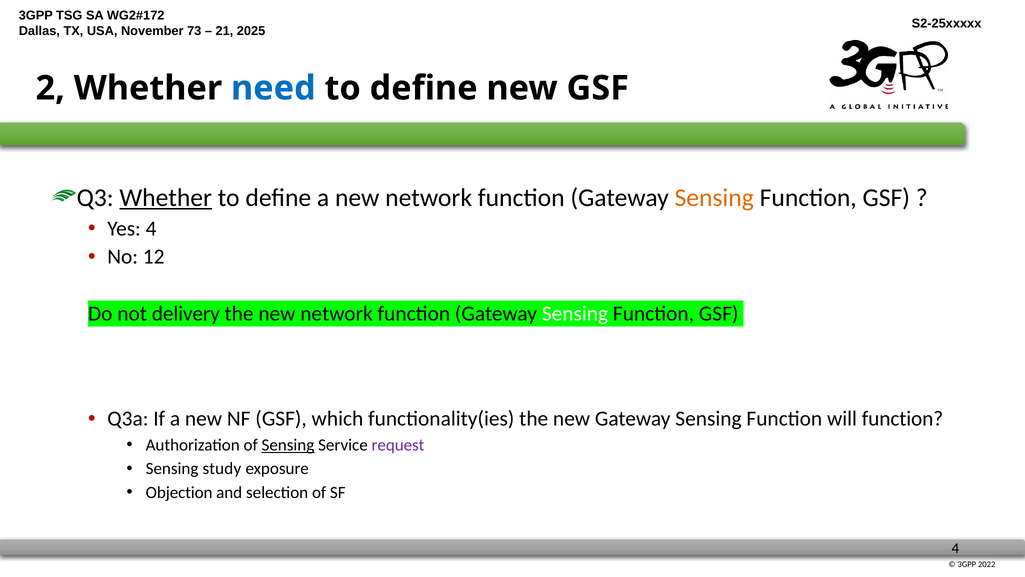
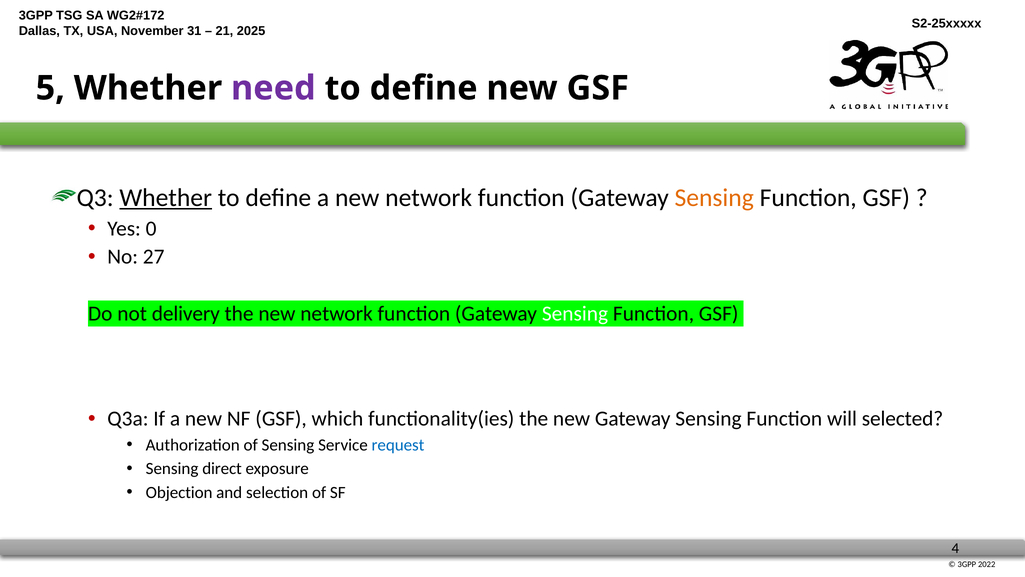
73: 73 -> 31 (194, 31)
2: 2 -> 5 (50, 88)
need colour: blue -> purple (273, 88)
Yes 4: 4 -> 0 (151, 228)
12: 12 -> 27 (154, 257)
will function: function -> selected (902, 419)
Sensing underline: present -> none (288, 445)
request colour: purple -> blue (398, 445)
study: study -> direct (222, 468)
